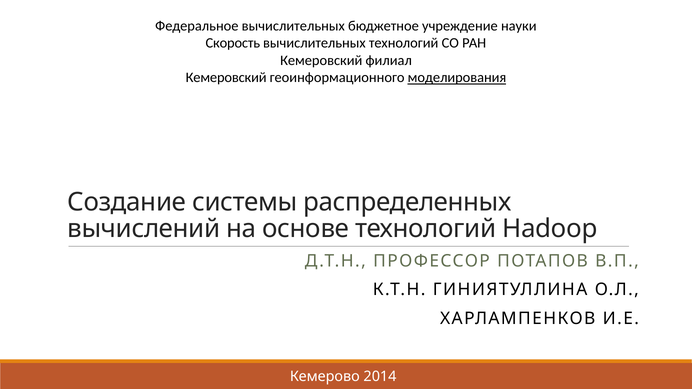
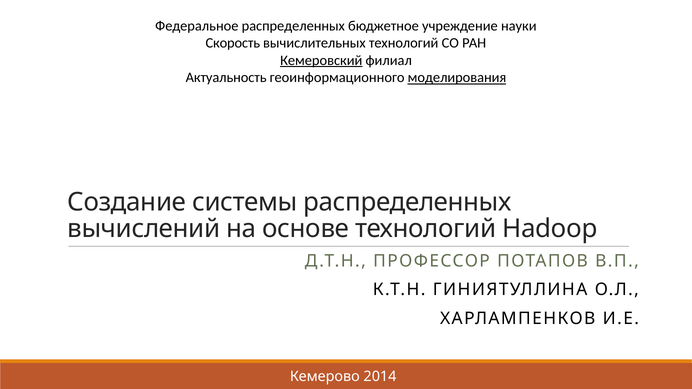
Федеральное вычислительных: вычислительных -> распределенных (293, 26)
Кемеровский underline: none -> present (321, 60)
Кемеровский: Кемеровский -> Актуальность (226, 78)
